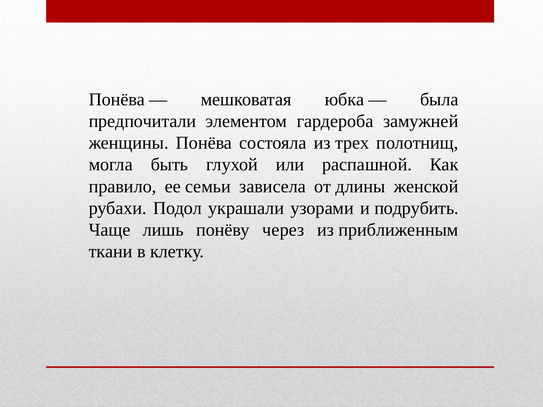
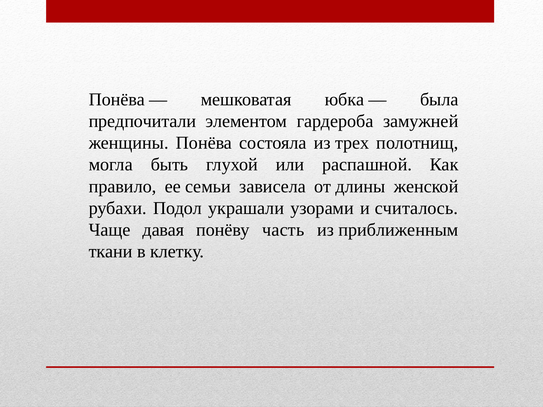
подрубить: подрубить -> считалось (416, 208)
лишь: лишь -> давая (163, 230)
через: через -> часть (283, 230)
